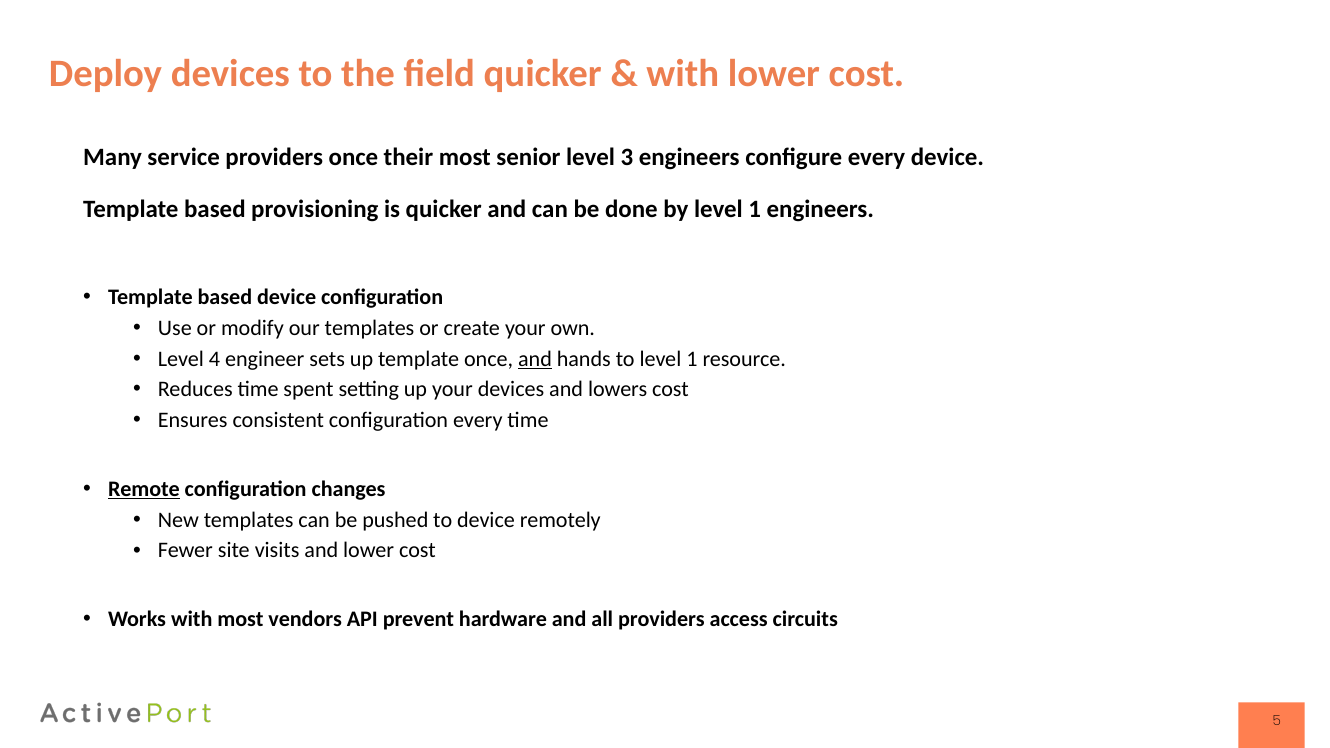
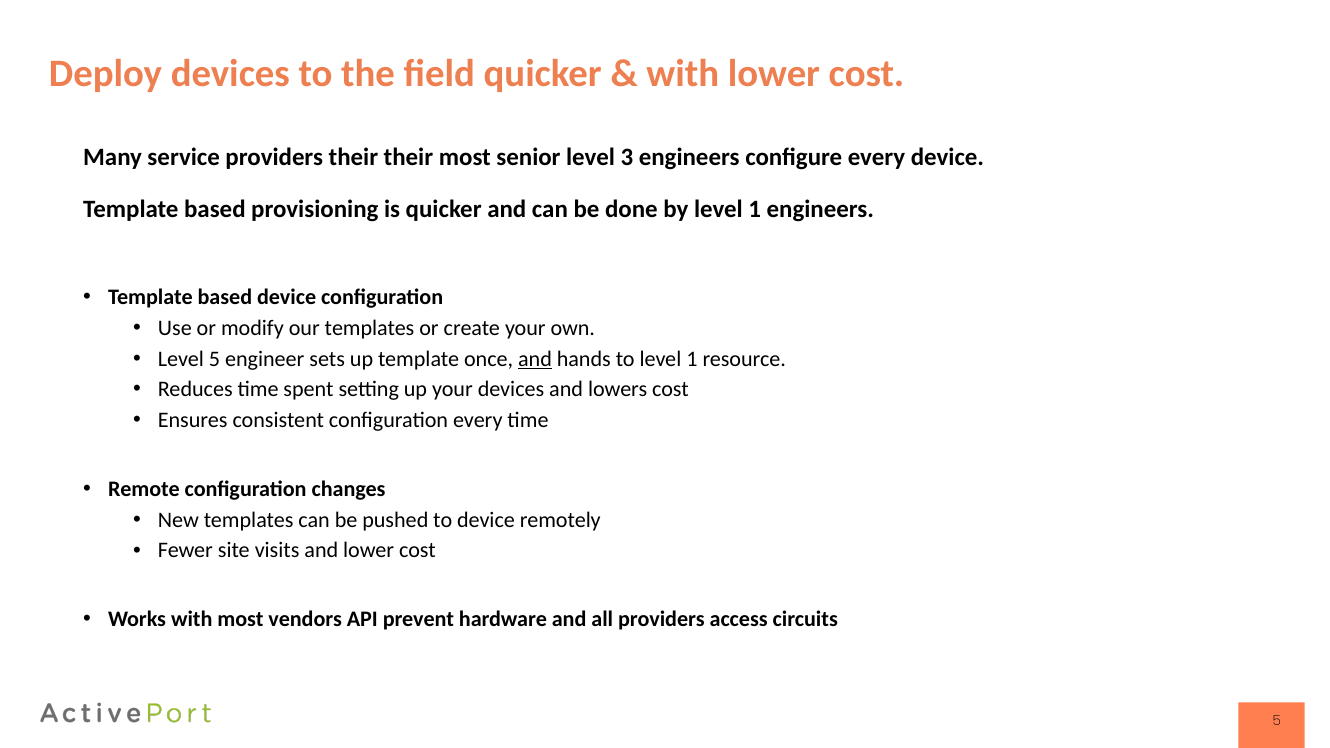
providers once: once -> their (353, 157)
Level 4: 4 -> 5 (214, 359)
Remote underline: present -> none (144, 489)
